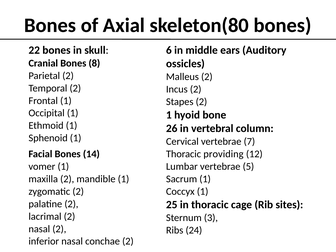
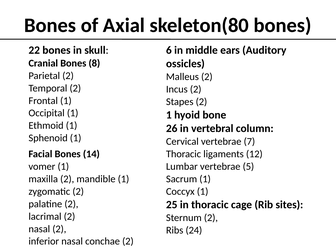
providing: providing -> ligaments (224, 154)
Sternum 3: 3 -> 2 (211, 218)
